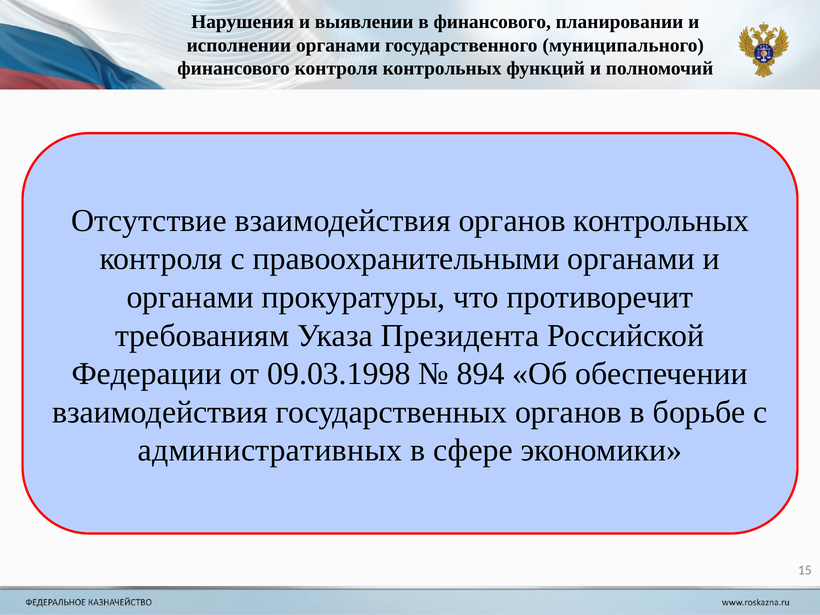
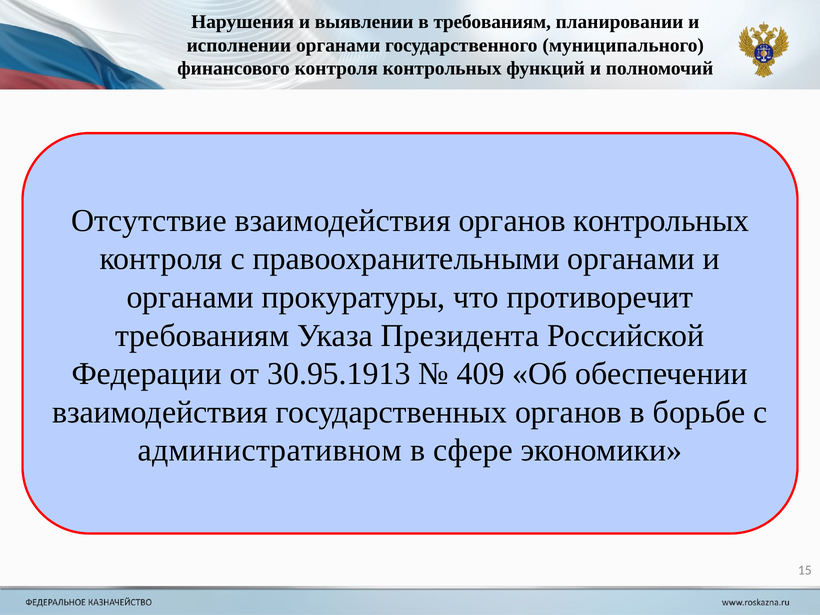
в финансового: финансового -> требованиям (492, 22)
09.03.1998: 09.03.1998 -> 30.95.1913 (339, 374)
894: 894 -> 409 (481, 374)
административных: административных -> административном (270, 450)
